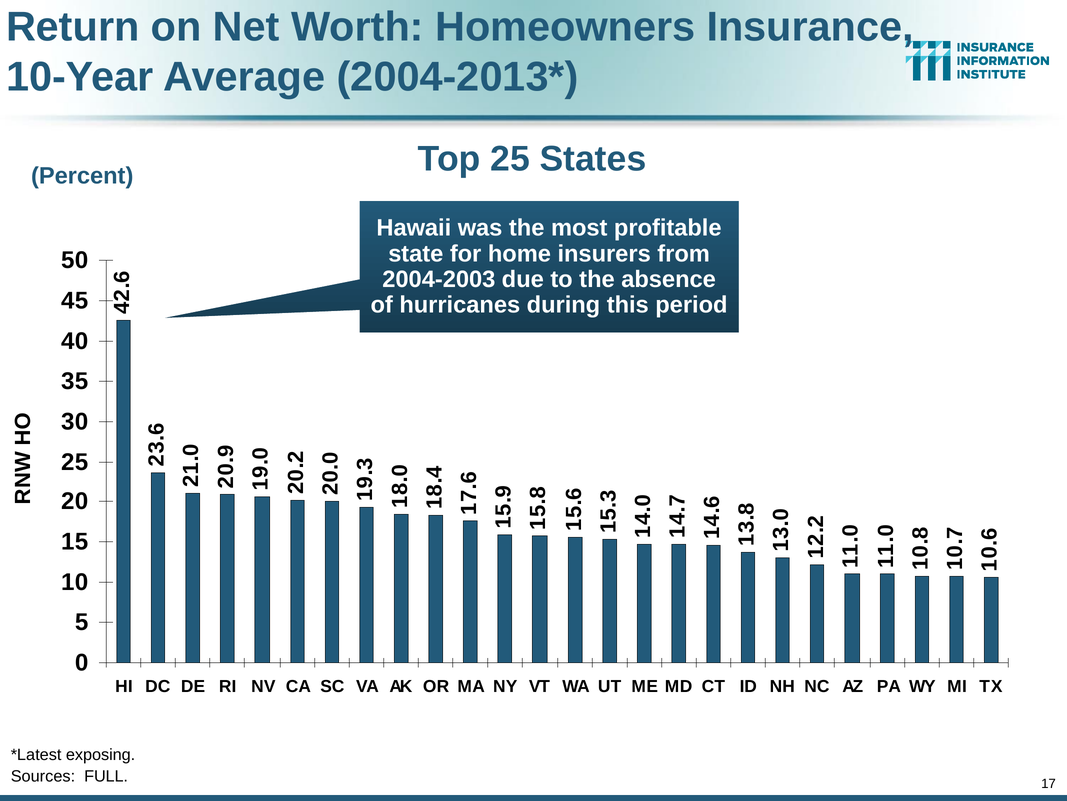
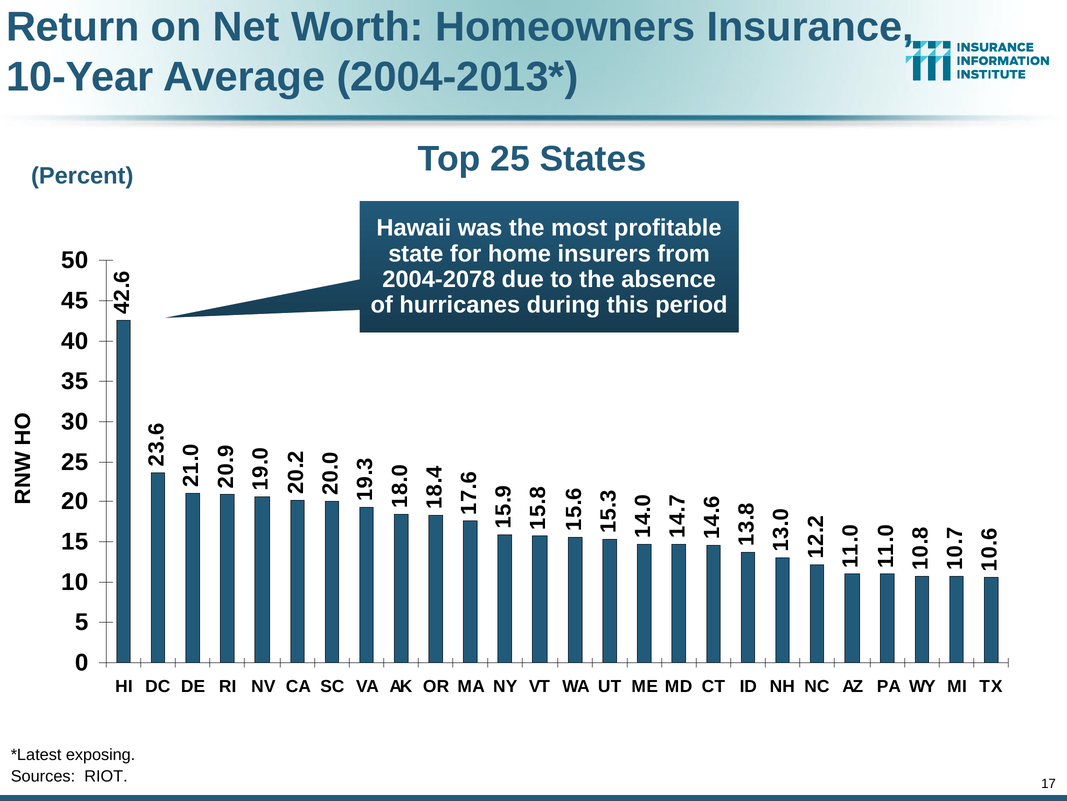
2004-2003: 2004-2003 -> 2004-2078 (439, 279)
FULL: FULL -> RIOT (106, 776)
